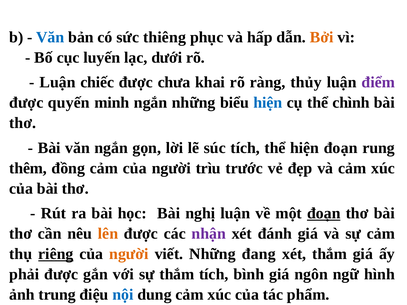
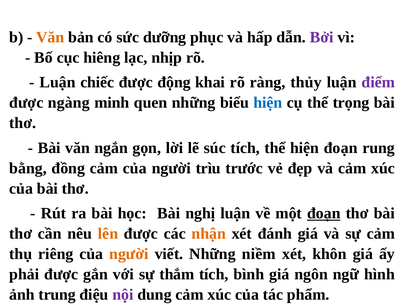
Văn colour: blue -> orange (50, 37)
thiêng: thiêng -> dưỡng (165, 37)
Bởi colour: orange -> purple (322, 37)
luyến: luyến -> hiêng (102, 58)
dưới: dưới -> nhịp (167, 58)
chưa: chưa -> động (174, 82)
quyến: quyến -> ngàng (69, 103)
minh ngắn: ngắn -> quen (151, 103)
chình: chình -> trọng (351, 103)
thêm: thêm -> bằng (28, 168)
nhận colour: purple -> orange (209, 234)
riêng underline: present -> none (56, 254)
đang: đang -> niềm (259, 254)
xét thắm: thắm -> khôn (329, 254)
nội colour: blue -> purple (123, 295)
